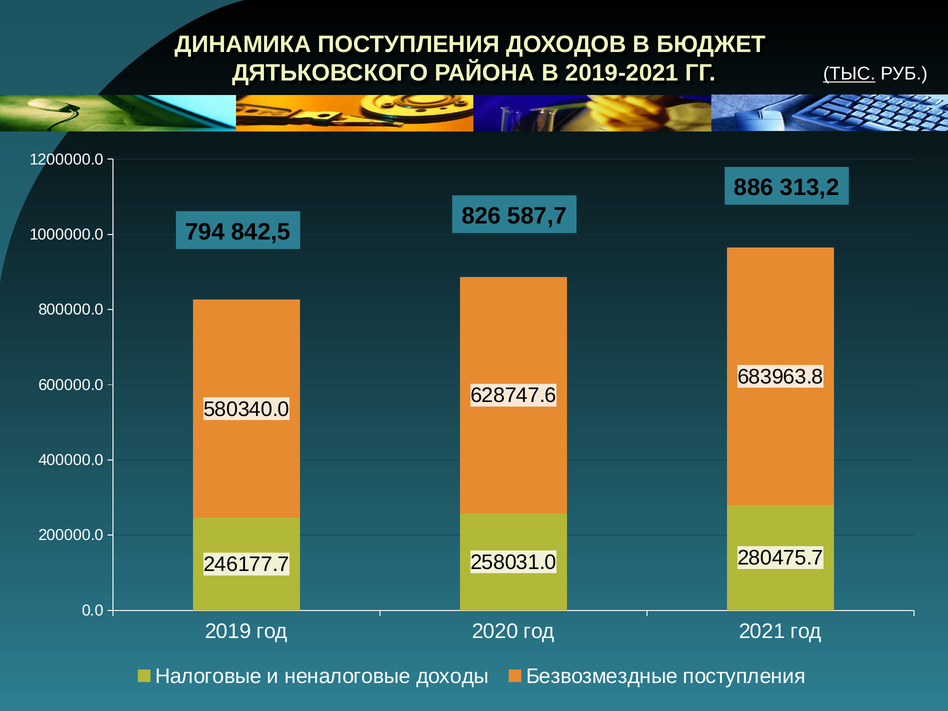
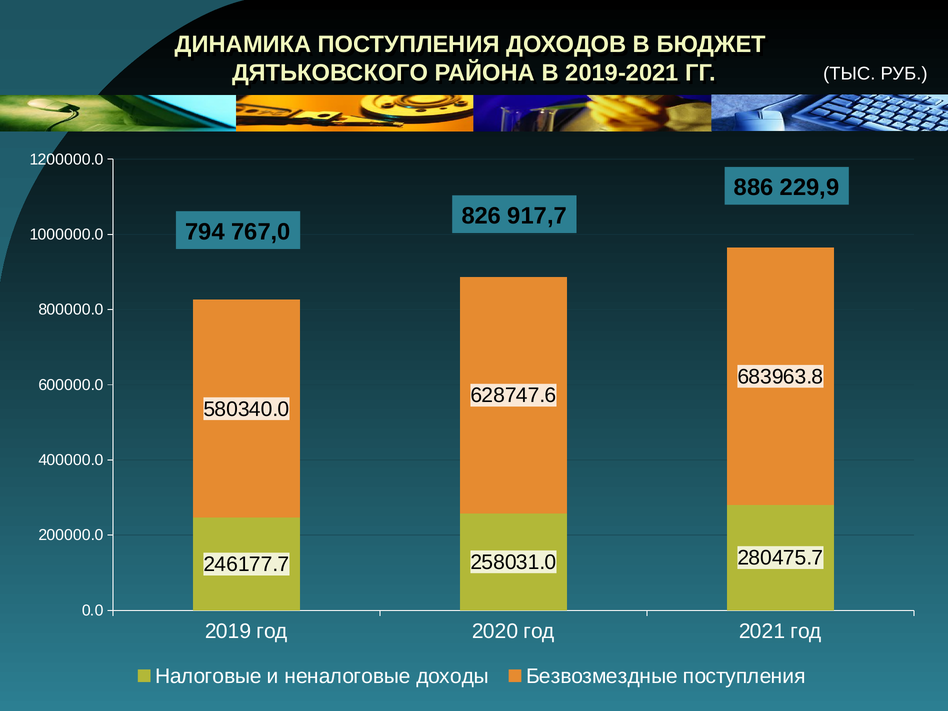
ТЫС underline: present -> none (849, 74)
313,2: 313,2 -> 229,9 (810, 187)
587,7: 587,7 -> 917,7 (537, 216)
842,5: 842,5 -> 767,0 (261, 232)
